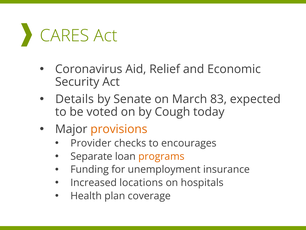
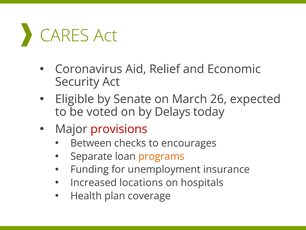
Details: Details -> Eligible (75, 99)
83: 83 -> 26 (219, 99)
Cough: Cough -> Delays (172, 112)
provisions colour: orange -> red (119, 129)
Provider: Provider -> Between (91, 143)
